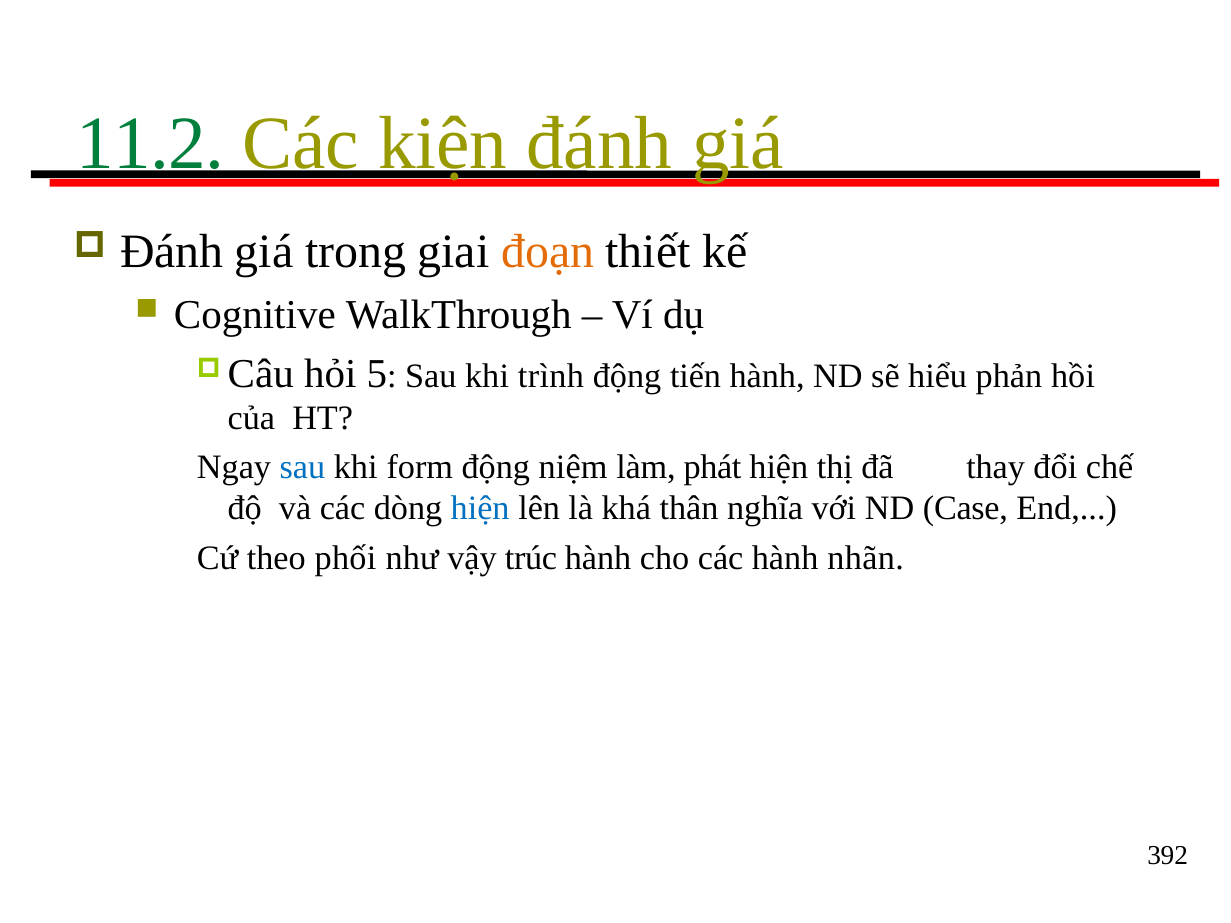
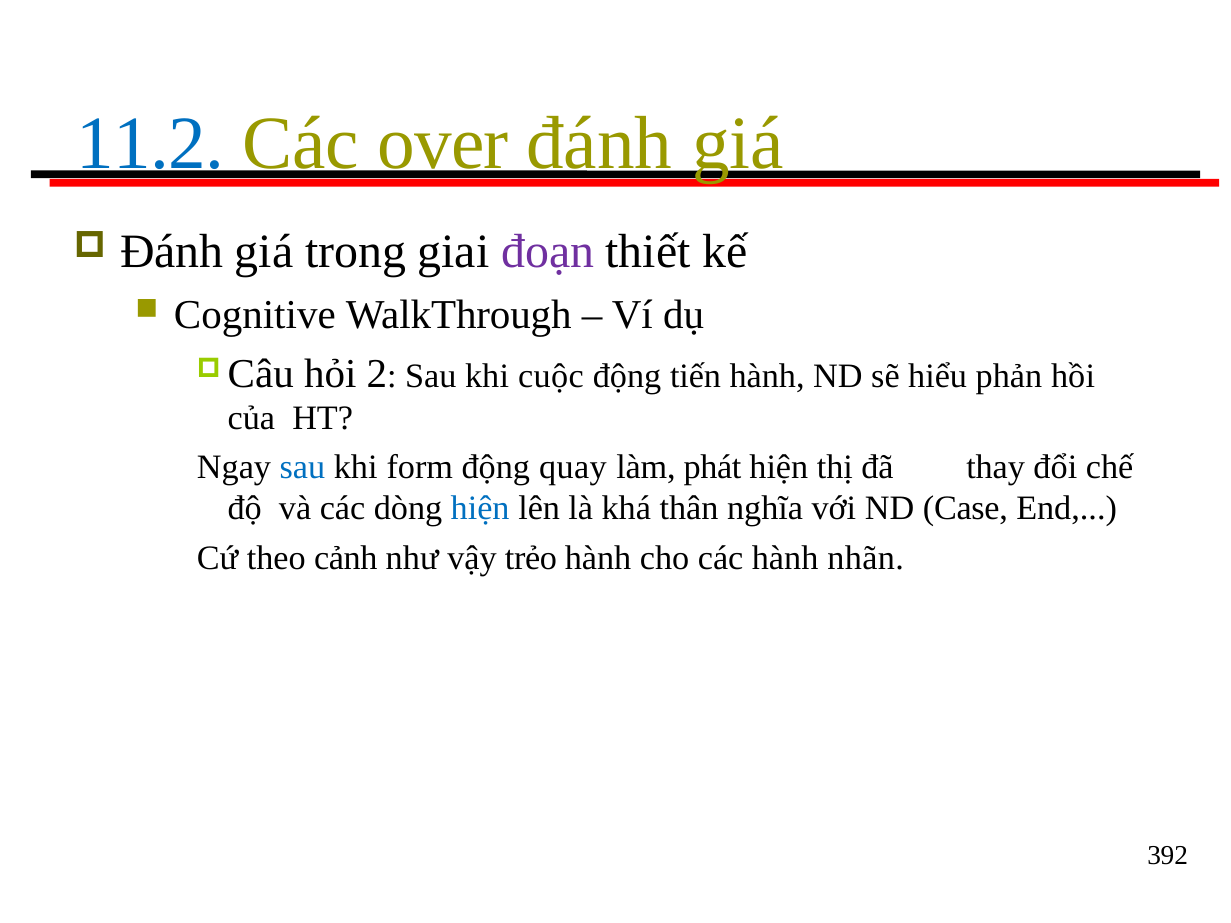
11.2 colour: green -> blue (150, 144)
kiện: kiện -> over (443, 144)
đoạn colour: orange -> purple (548, 252)
5: 5 -> 2 (377, 374)
trình: trình -> cuộc (551, 376)
niệm: niệm -> quay (573, 468)
phối: phối -> cảnh (346, 558)
trúc: trúc -> trẻo (531, 558)
